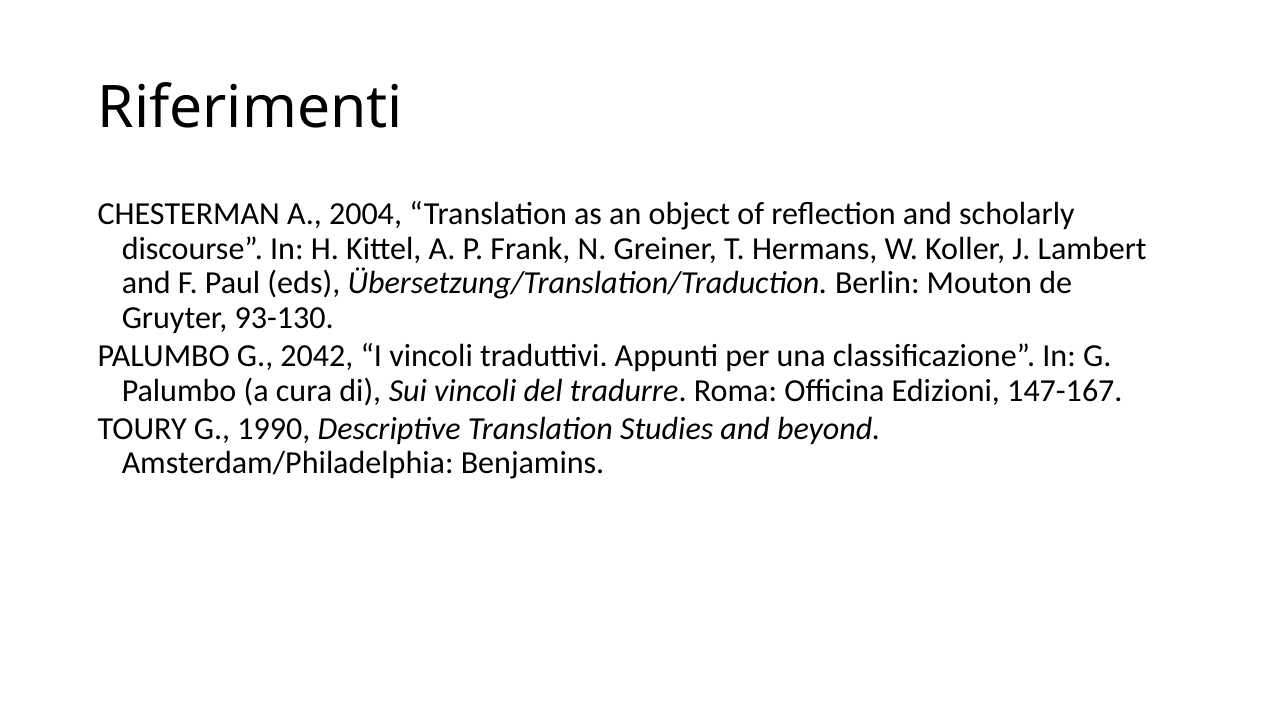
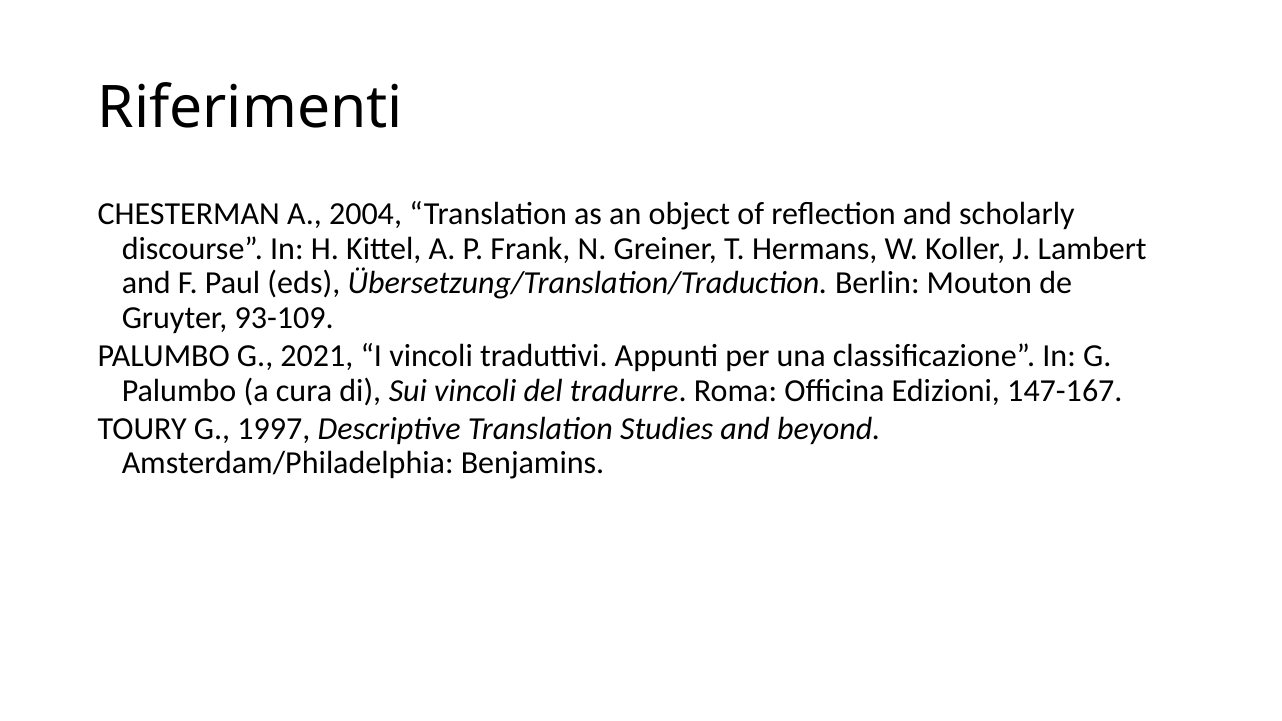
93-130: 93-130 -> 93-109 (284, 318)
2042: 2042 -> 2021 (317, 356)
1990: 1990 -> 1997 (274, 429)
